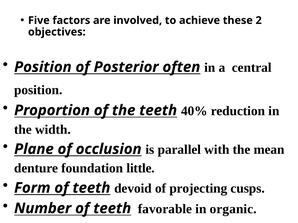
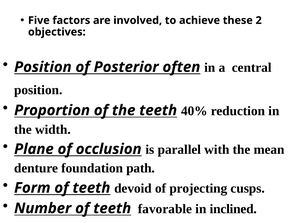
little: little -> path (141, 169)
organic: organic -> inclined (233, 209)
